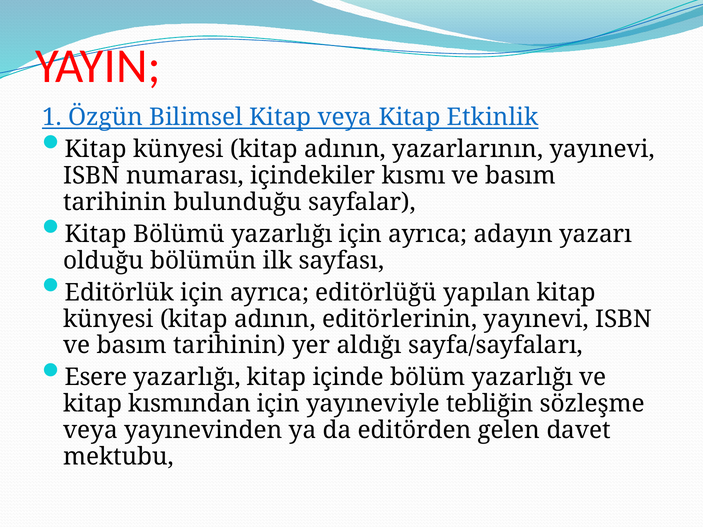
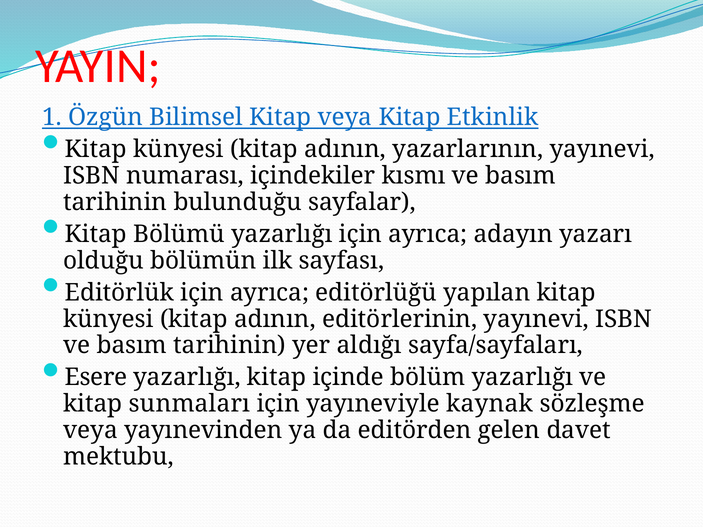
kısmından: kısmından -> sunmaları (189, 404)
tebliğin: tebliğin -> kaynak (490, 404)
